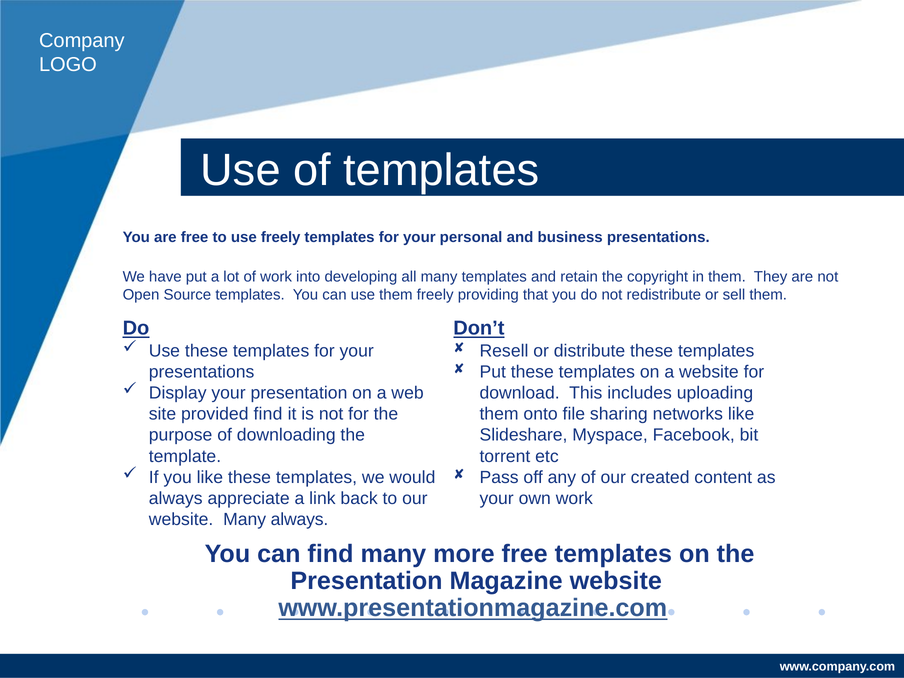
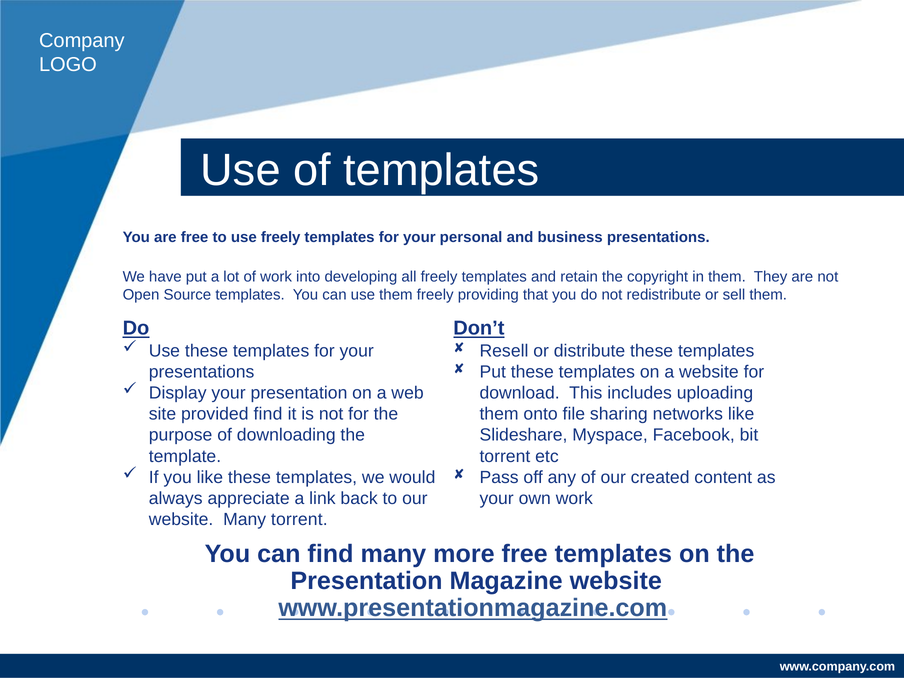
all many: many -> freely (439, 277)
Many always: always -> torrent (299, 520)
